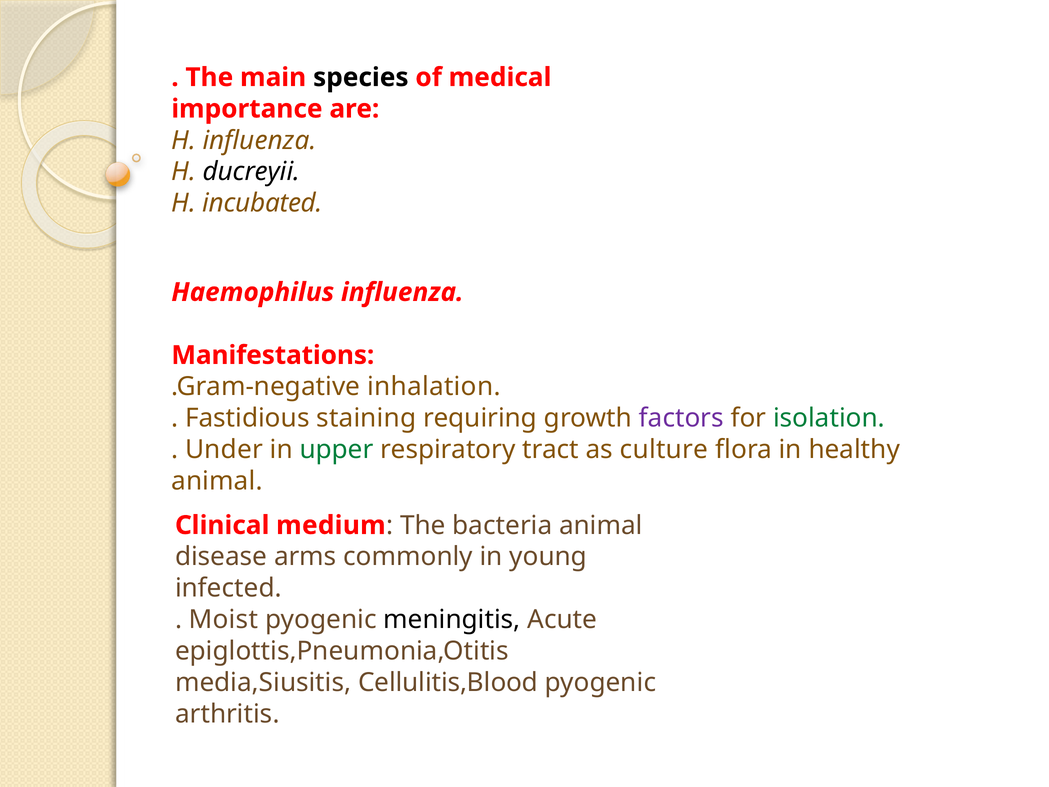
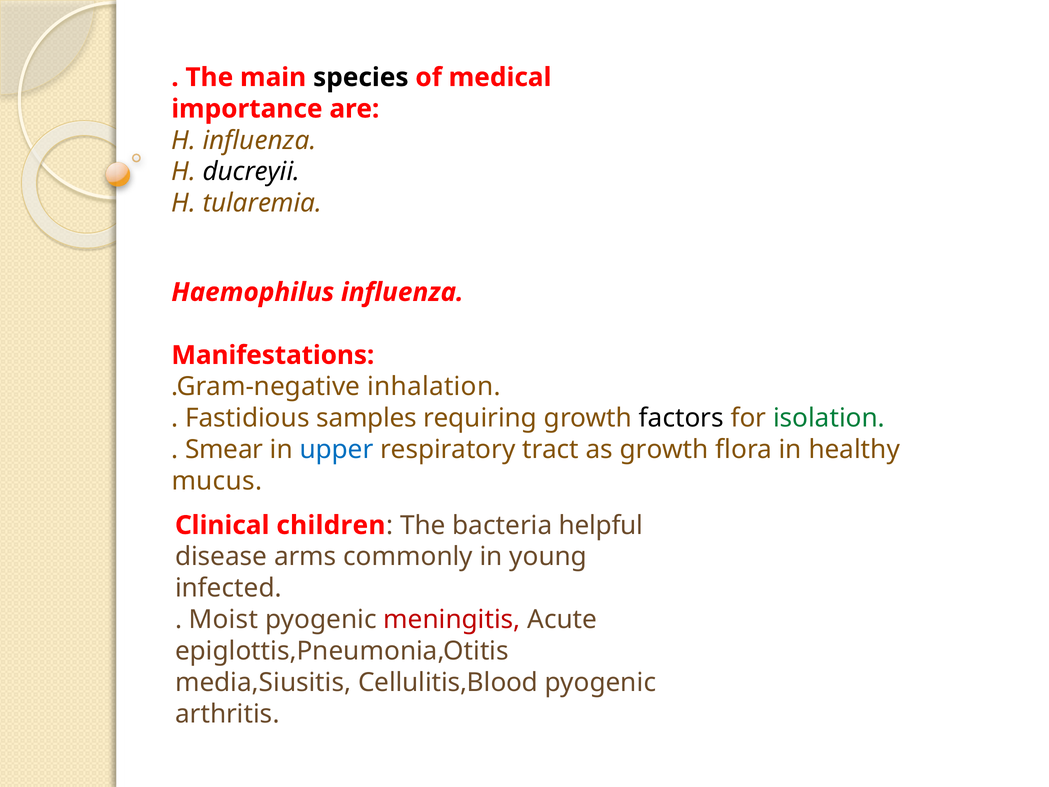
incubated: incubated -> tularemia (262, 203)
staining: staining -> samples (366, 418)
factors colour: purple -> black (681, 418)
Under: Under -> Smear (224, 450)
upper colour: green -> blue (337, 450)
as culture: culture -> growth (664, 450)
animal: animal -> mucus (217, 481)
medium: medium -> children (331, 525)
bacteria animal: animal -> helpful (601, 525)
meningitis colour: black -> red (452, 620)
